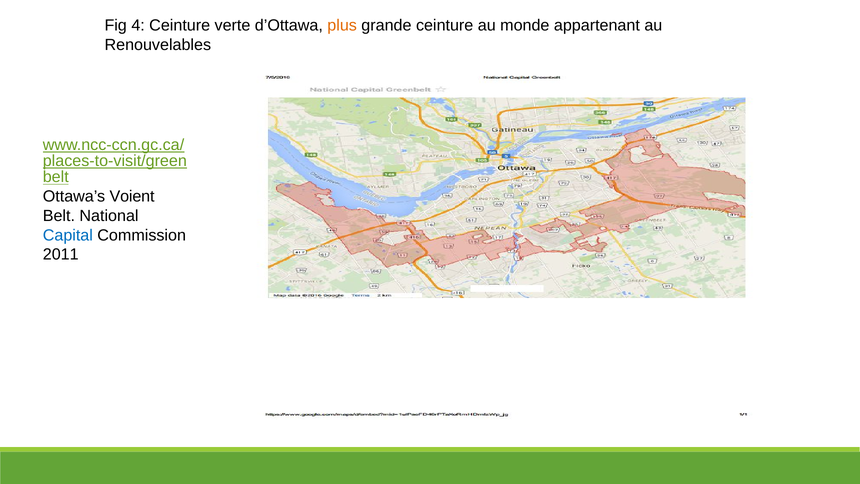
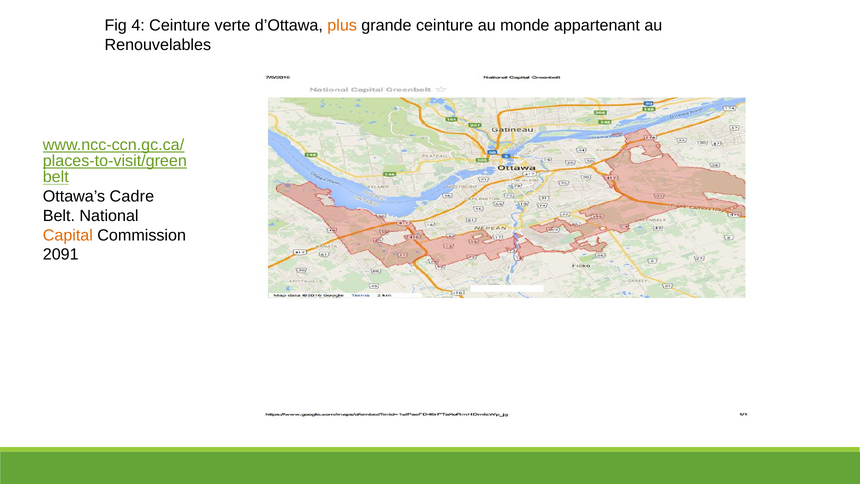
Voient: Voient -> Cadre (132, 196)
Capital colour: blue -> orange (68, 235)
2011: 2011 -> 2091 (61, 254)
